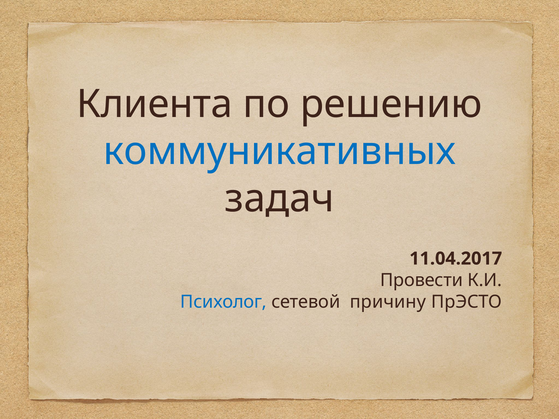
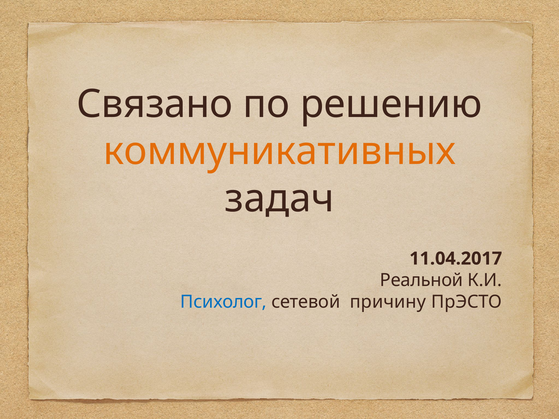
Клиента: Клиента -> Связано (155, 104)
коммуникативных colour: blue -> orange (279, 151)
Провести: Провести -> Реальной (422, 280)
